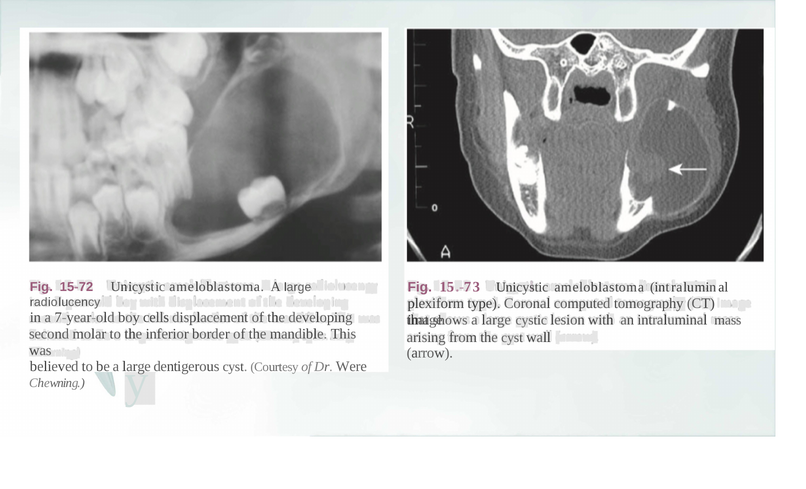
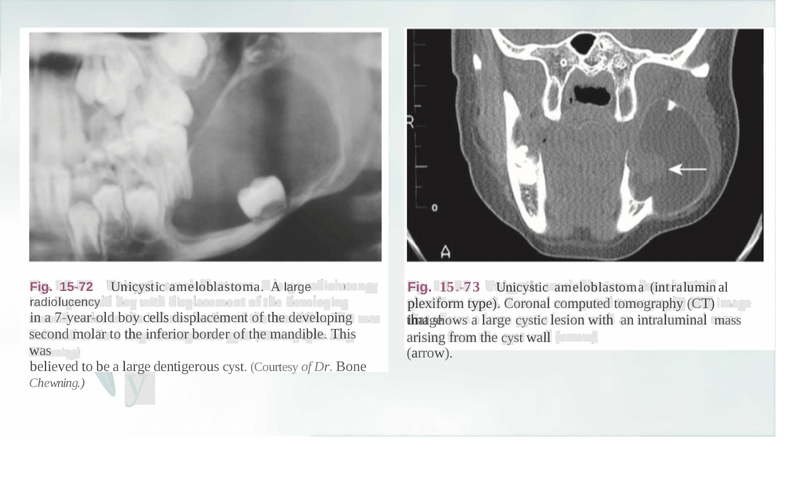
Were: Were -> Bone (351, 366)
